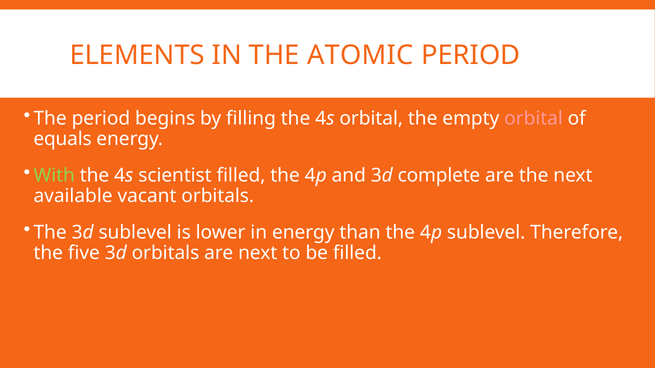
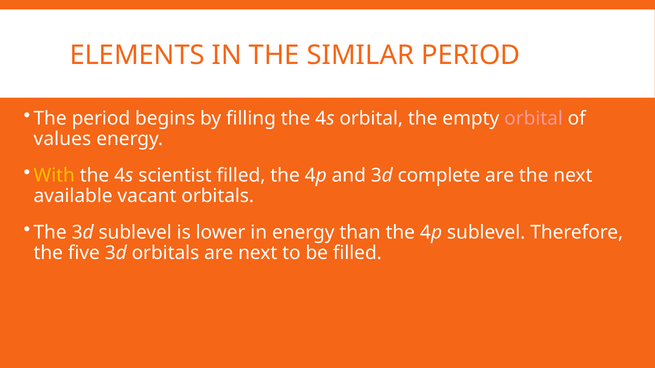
ATOMIC: ATOMIC -> SIMILAR (360, 55)
equals: equals -> values (62, 139)
With colour: light green -> yellow (54, 176)
